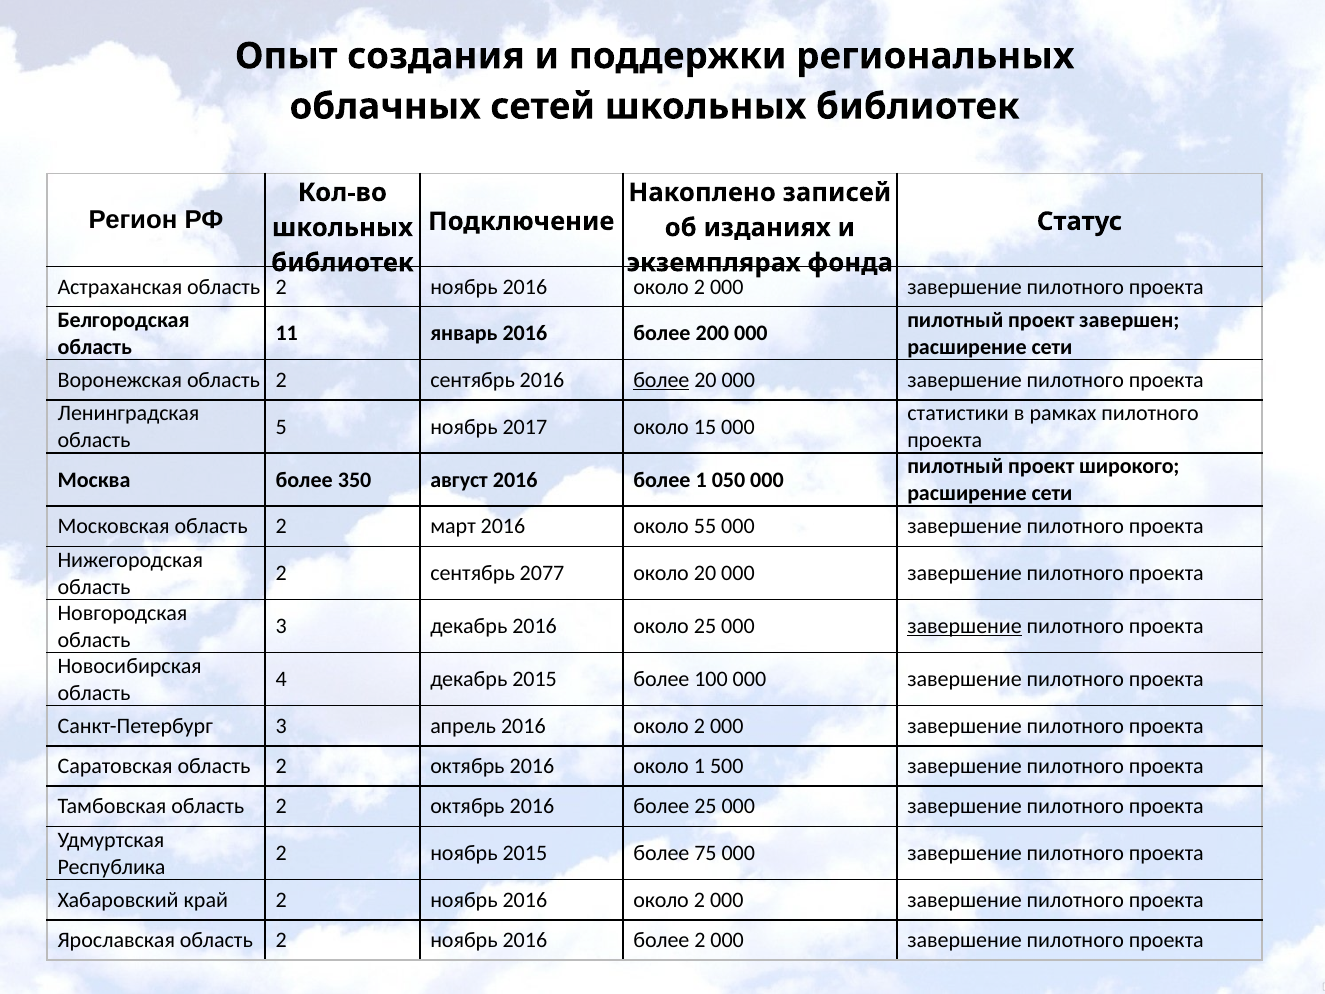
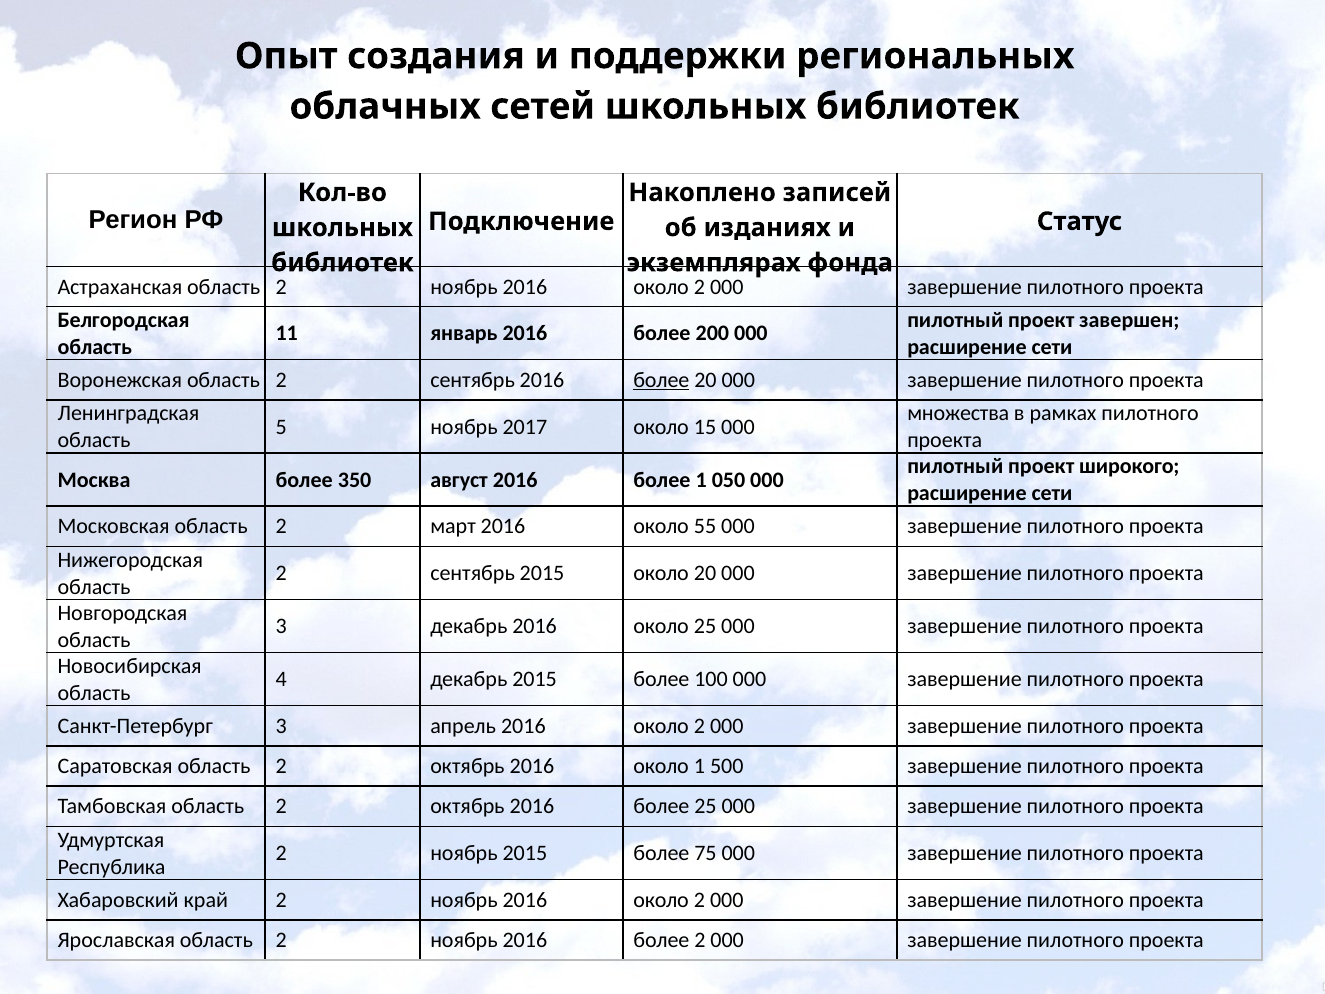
статистики: статистики -> множества (958, 414)
сентябрь 2077: 2077 -> 2015 (542, 573)
завершение underline: present -> none (965, 626)
